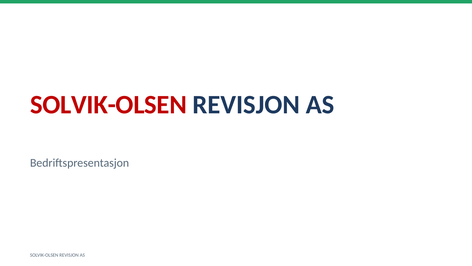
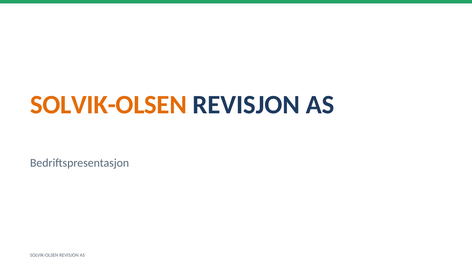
SOLVIK-OLSEN colour: red -> orange (108, 105)
